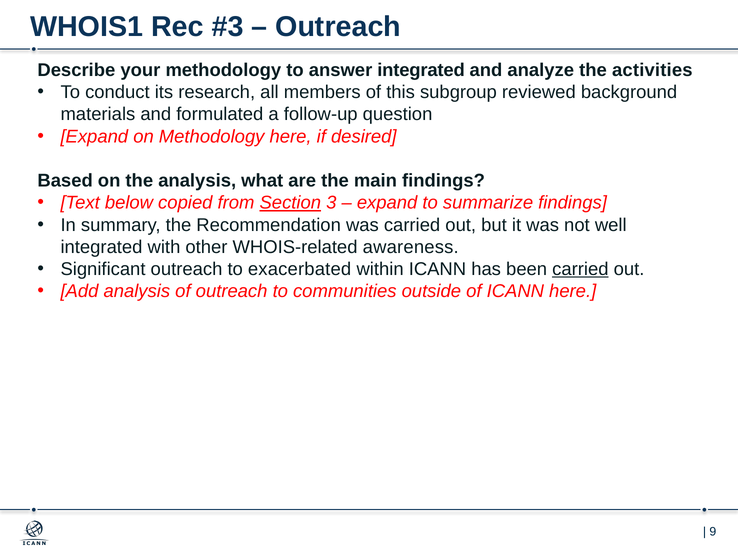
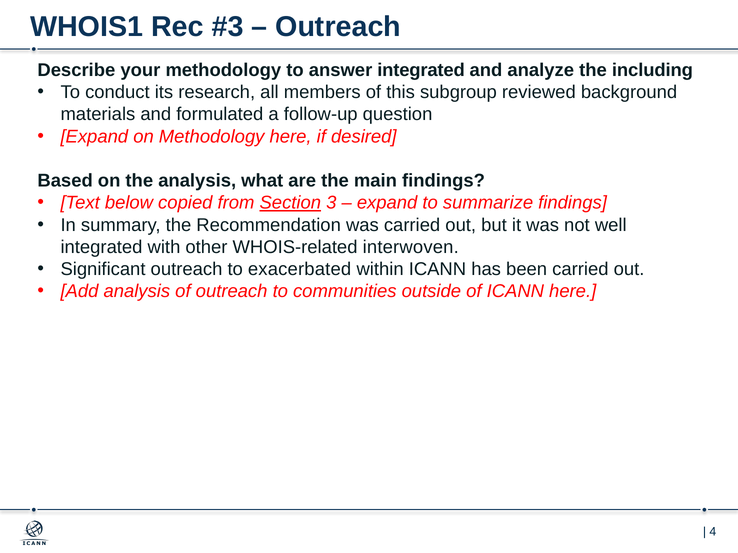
activities: activities -> including (652, 70)
awareness: awareness -> interwoven (411, 247)
carried underline: present -> none (580, 269)
9: 9 -> 4 (713, 532)
